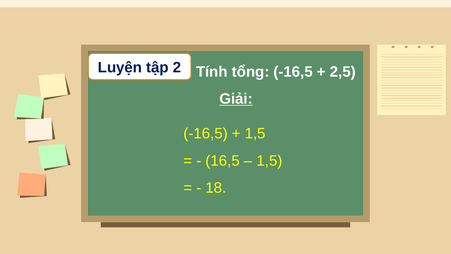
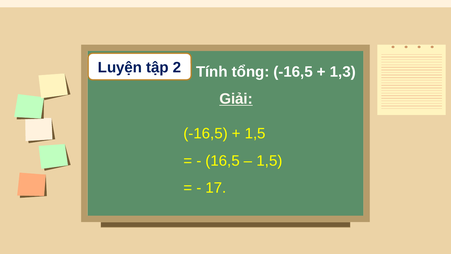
2,5: 2,5 -> 1,3 (343, 72)
18: 18 -> 17 (216, 188)
